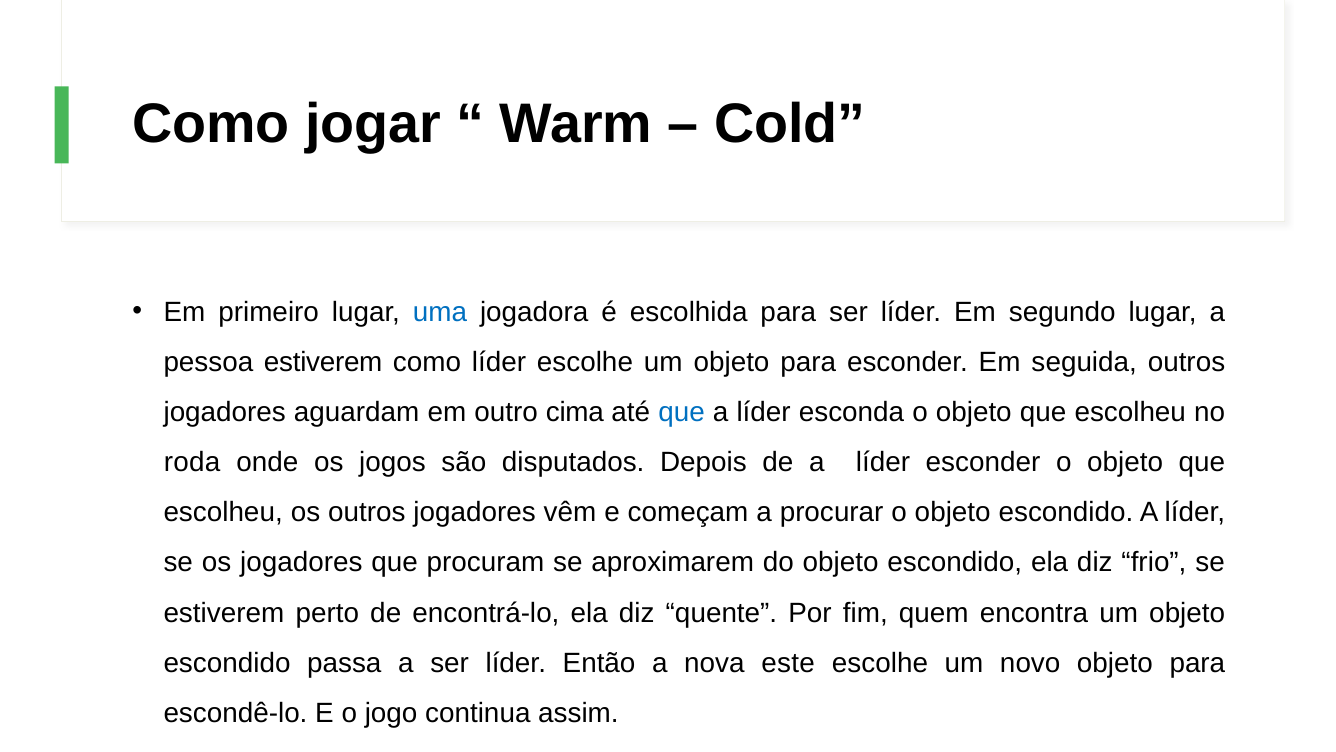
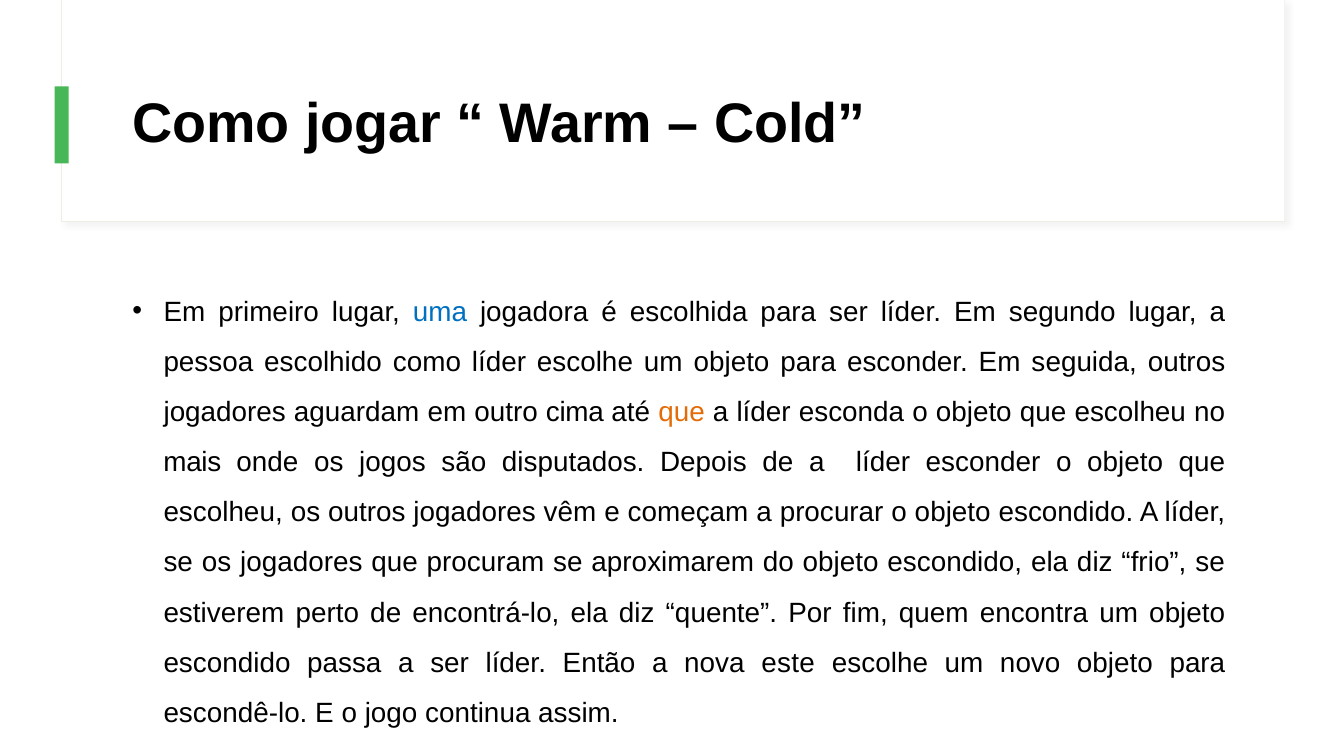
pessoa estiverem: estiverem -> escolhido (323, 362)
que colour: blue -> orange (682, 412)
roda: roda -> mais (192, 462)
